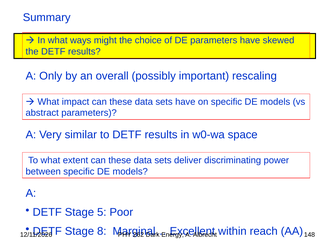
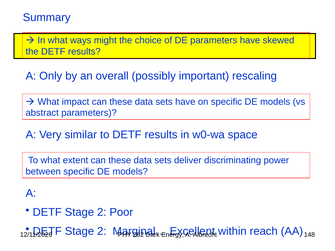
5: 5 -> 2 (102, 212)
8: 8 -> 2 (102, 231)
